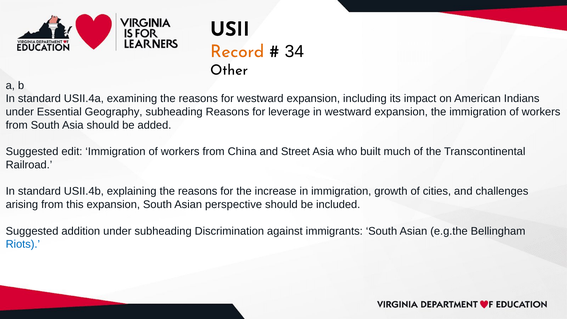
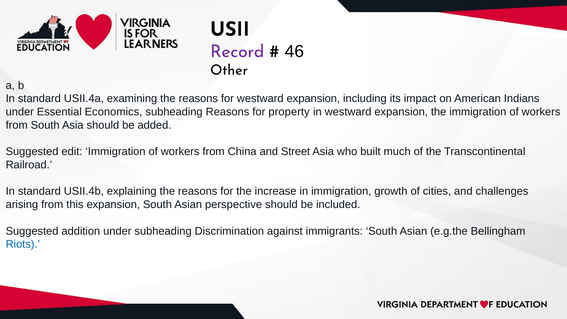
Record colour: orange -> purple (237, 51)
34: 34 -> 46 (295, 51)
Geography: Geography -> Economics (114, 112)
leverage: leverage -> property (289, 112)
